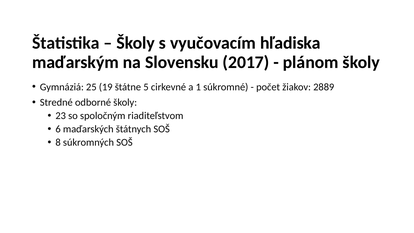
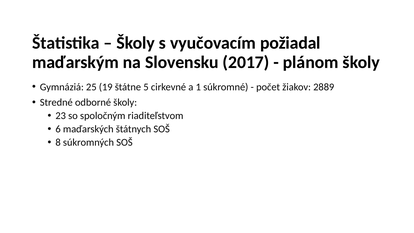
hľadiska: hľadiska -> požiadal (290, 43)
